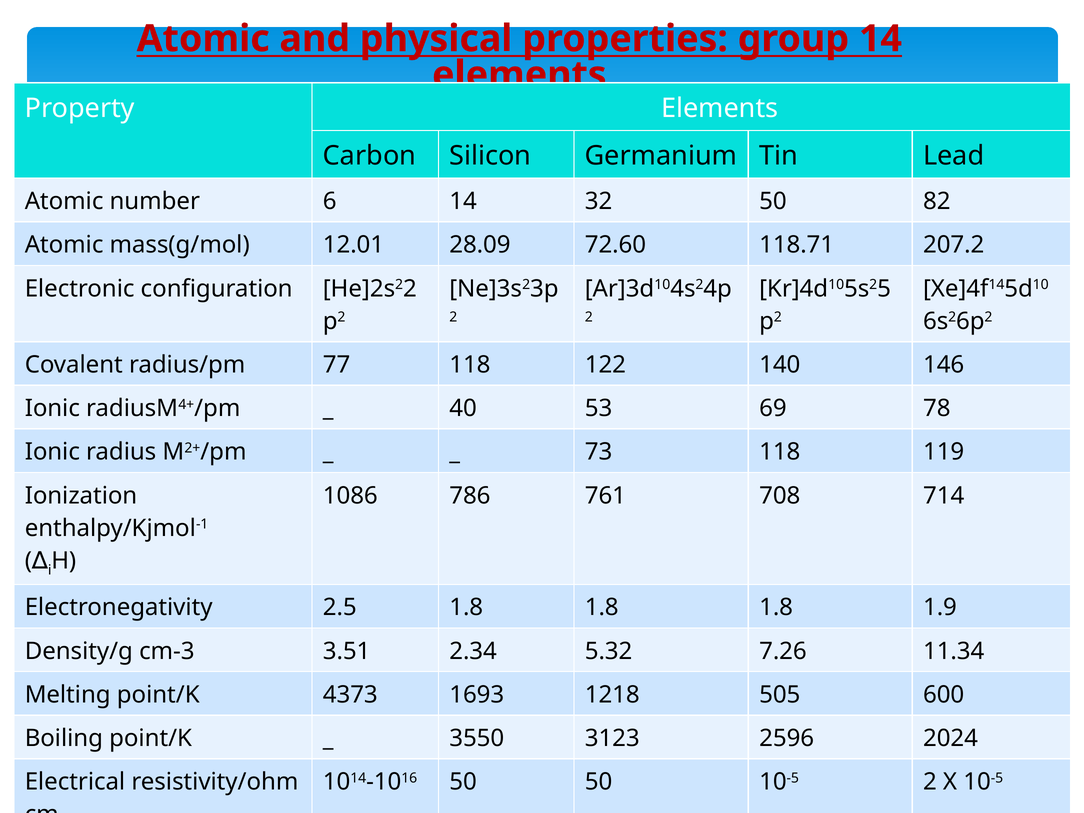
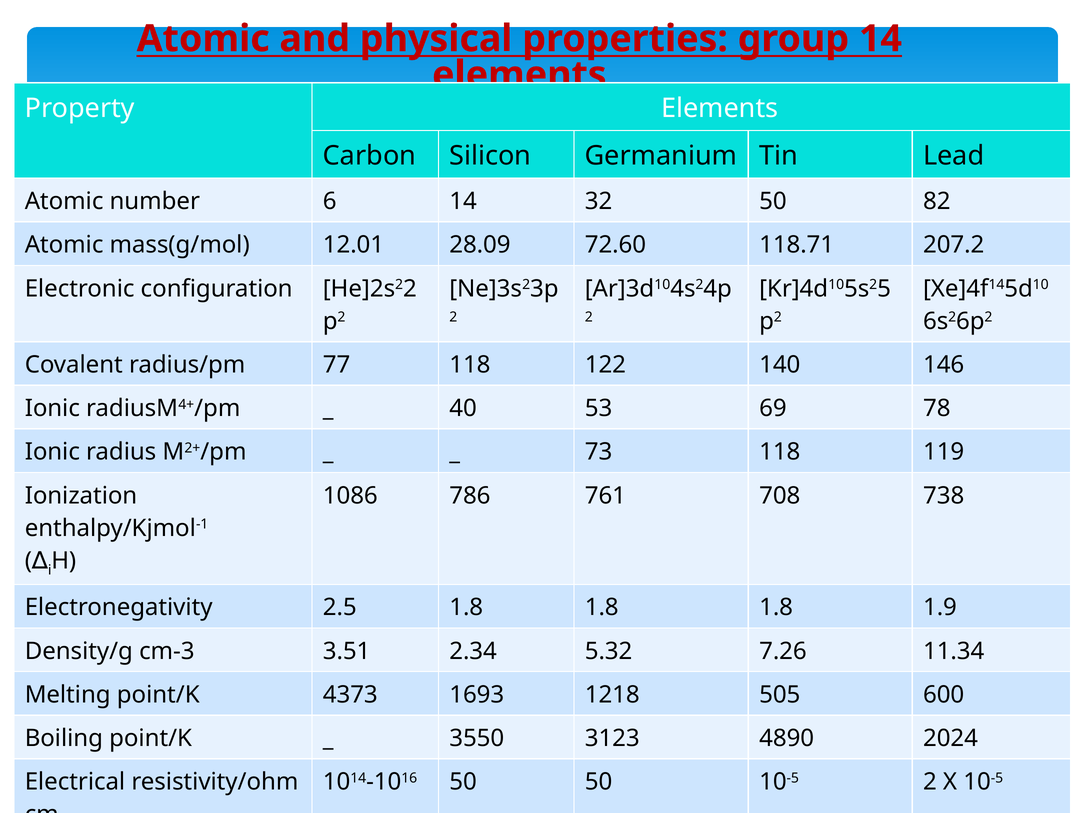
714: 714 -> 738 (944, 496)
2596: 2596 -> 4890 (787, 738)
